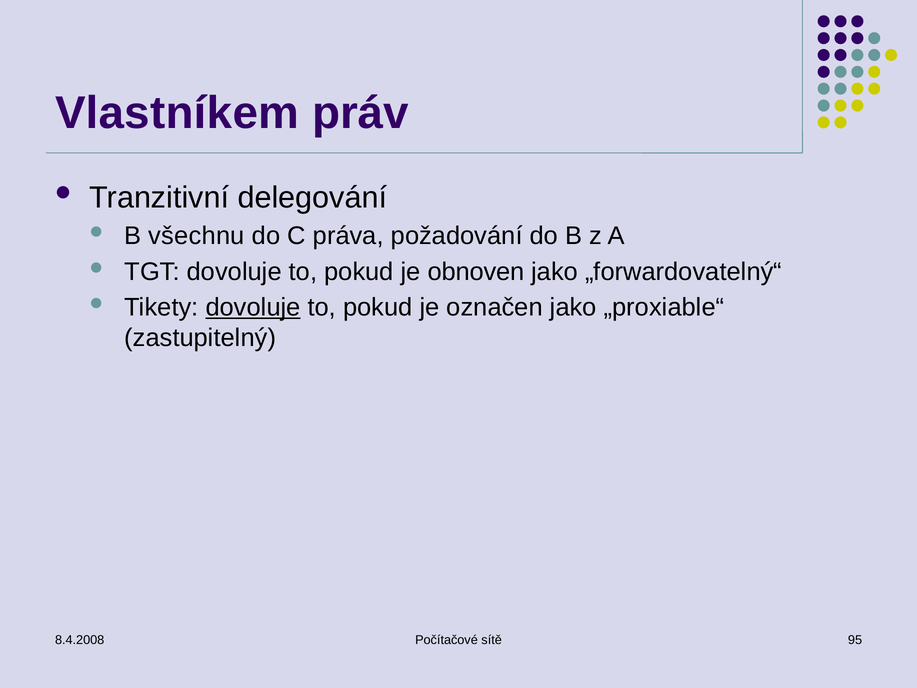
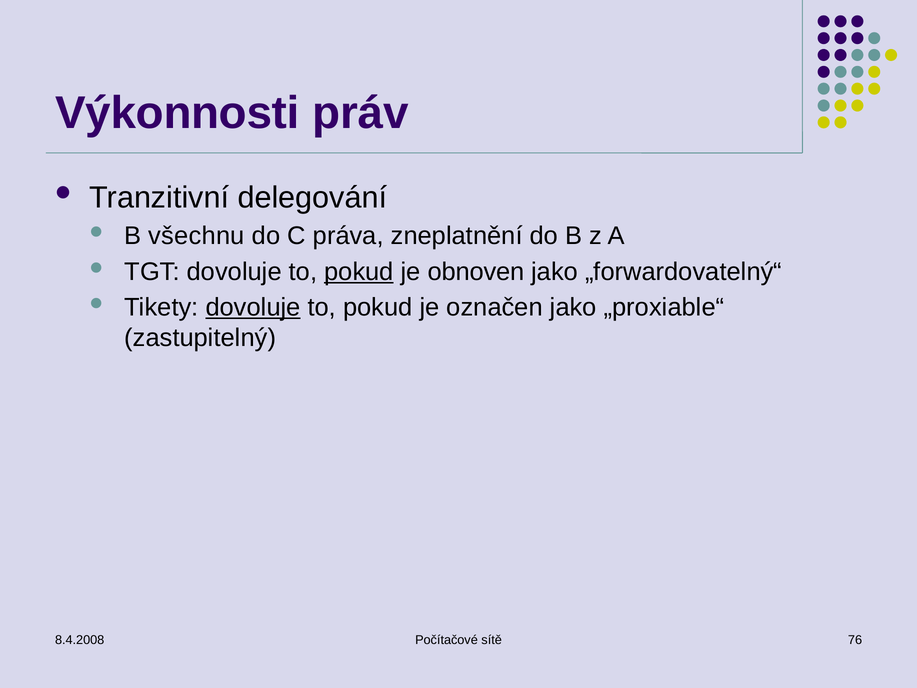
Vlastníkem: Vlastníkem -> Výkonnosti (177, 113)
požadování: požadování -> zneplatnění (457, 236)
pokud underline: none -> present (359, 272)
95: 95 -> 76 (855, 640)
